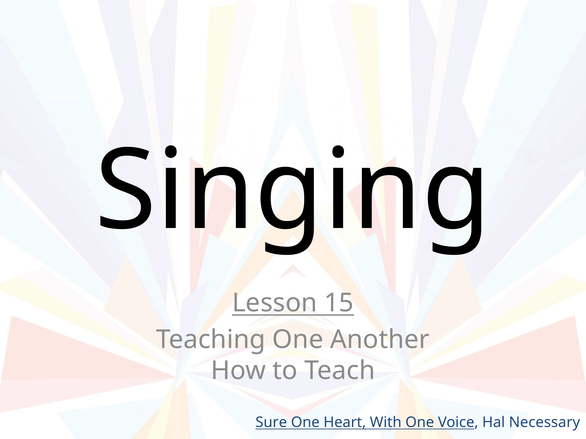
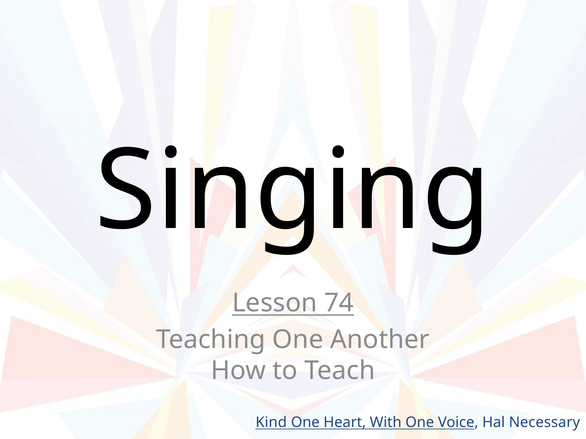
15: 15 -> 74 (339, 303)
Sure: Sure -> Kind (271, 423)
